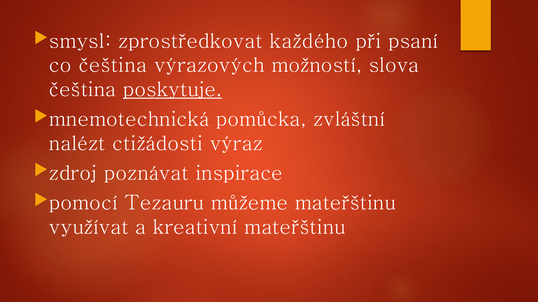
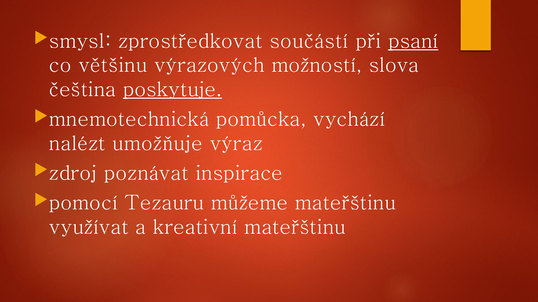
každého: každého -> součástí (309, 41)
psaní underline: none -> present (413, 41)
co čeština: čeština -> většinu (113, 65)
zvláštní: zvláštní -> vychází (349, 120)
ctižádosti: ctižádosti -> umožňuje (157, 144)
